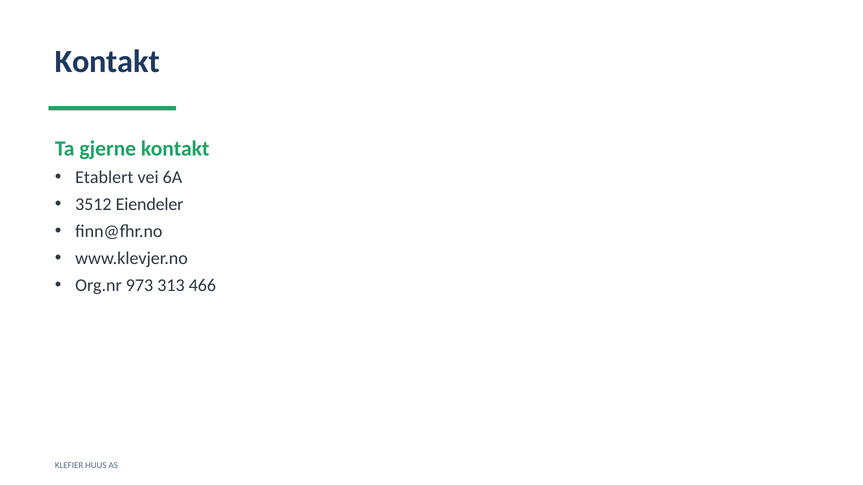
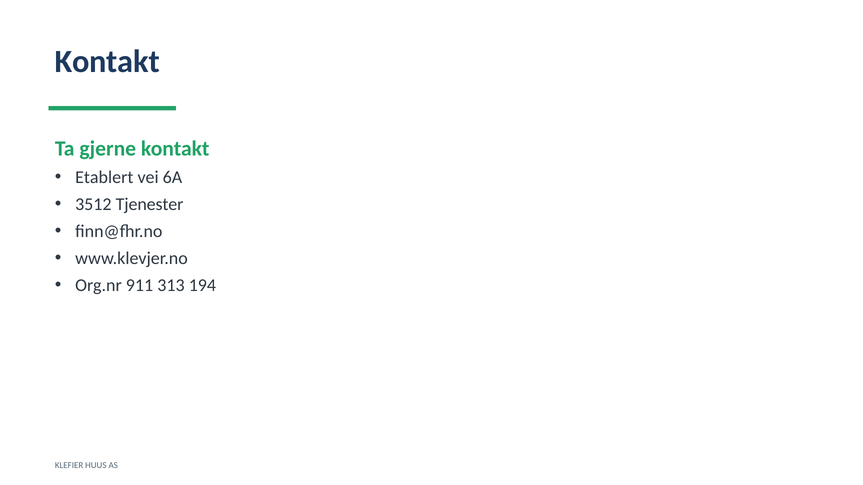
Eiendeler: Eiendeler -> Tjenester (150, 204)
973: 973 -> 911 (140, 285)
466: 466 -> 194 (202, 285)
